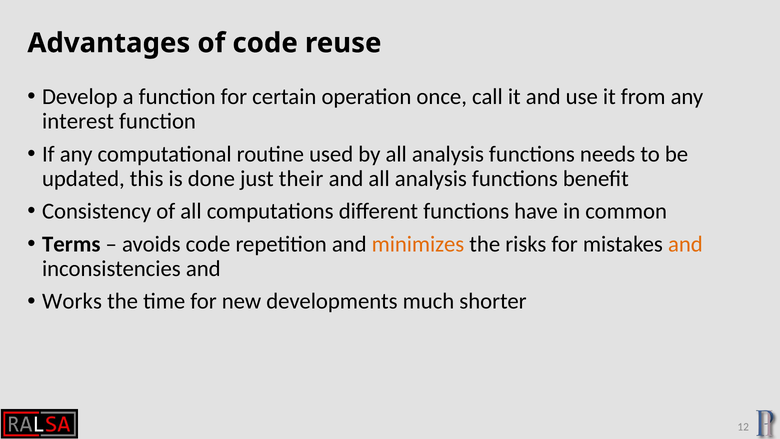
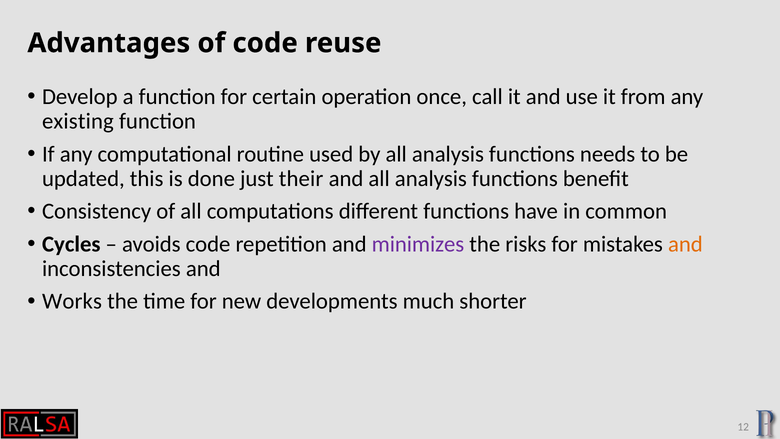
interest: interest -> existing (78, 121)
Terms: Terms -> Cycles (71, 244)
minimizes colour: orange -> purple (418, 244)
